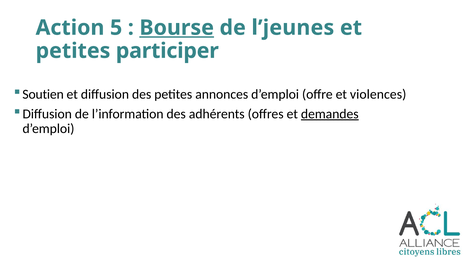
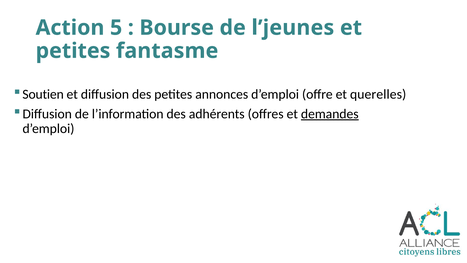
Bourse underline: present -> none (177, 28)
participer: participer -> fantasme (167, 51)
violences: violences -> querelles (378, 94)
